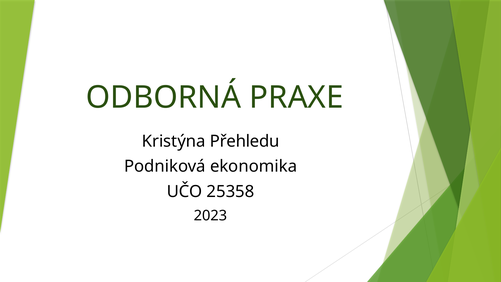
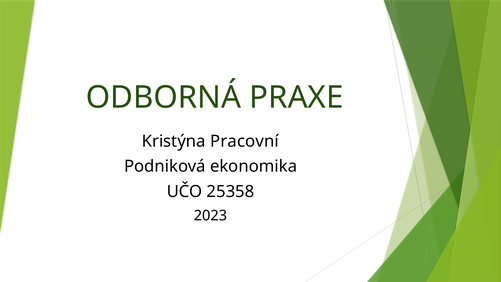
Přehledu: Přehledu -> Pracovní (245, 141)
